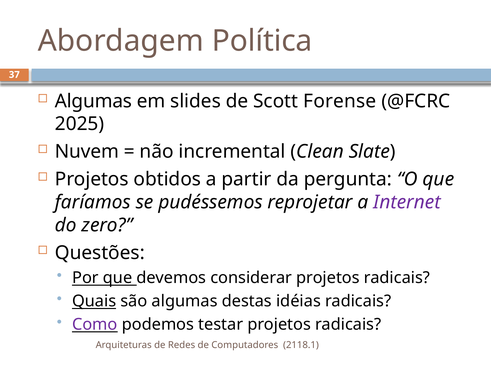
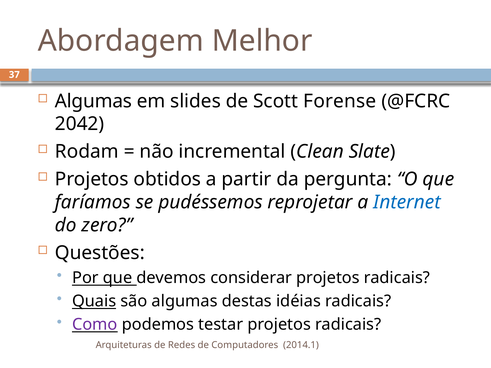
Política: Política -> Melhor (262, 41)
2025: 2025 -> 2042 (80, 124)
Nuvem: Nuvem -> Rodam (87, 152)
Internet colour: purple -> blue (407, 202)
2118.1: 2118.1 -> 2014.1 (301, 345)
